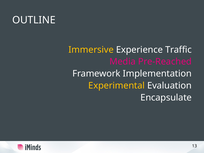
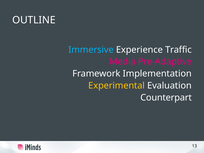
Immersive colour: yellow -> light blue (91, 50)
Pre-Reached: Pre-Reached -> Pre-Adaptive (165, 62)
Encapsulate: Encapsulate -> Counterpart (166, 98)
